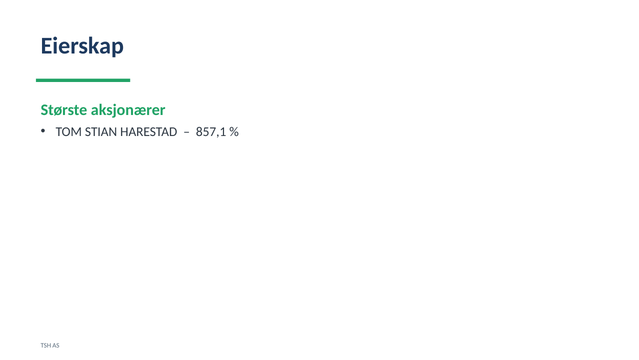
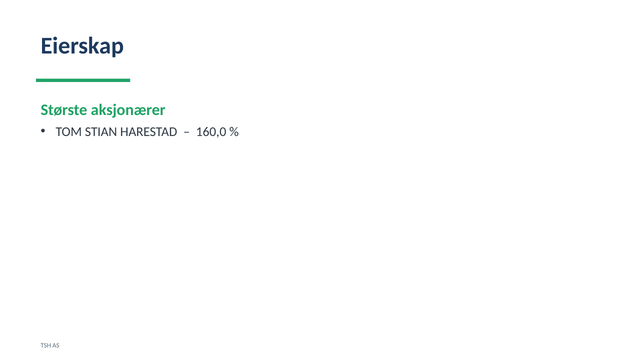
857,1: 857,1 -> 160,0 (211, 131)
